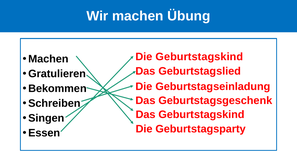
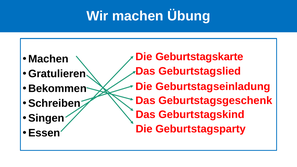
Die Geburtstagskind: Geburtstagskind -> Geburtstagskarte (199, 57)
